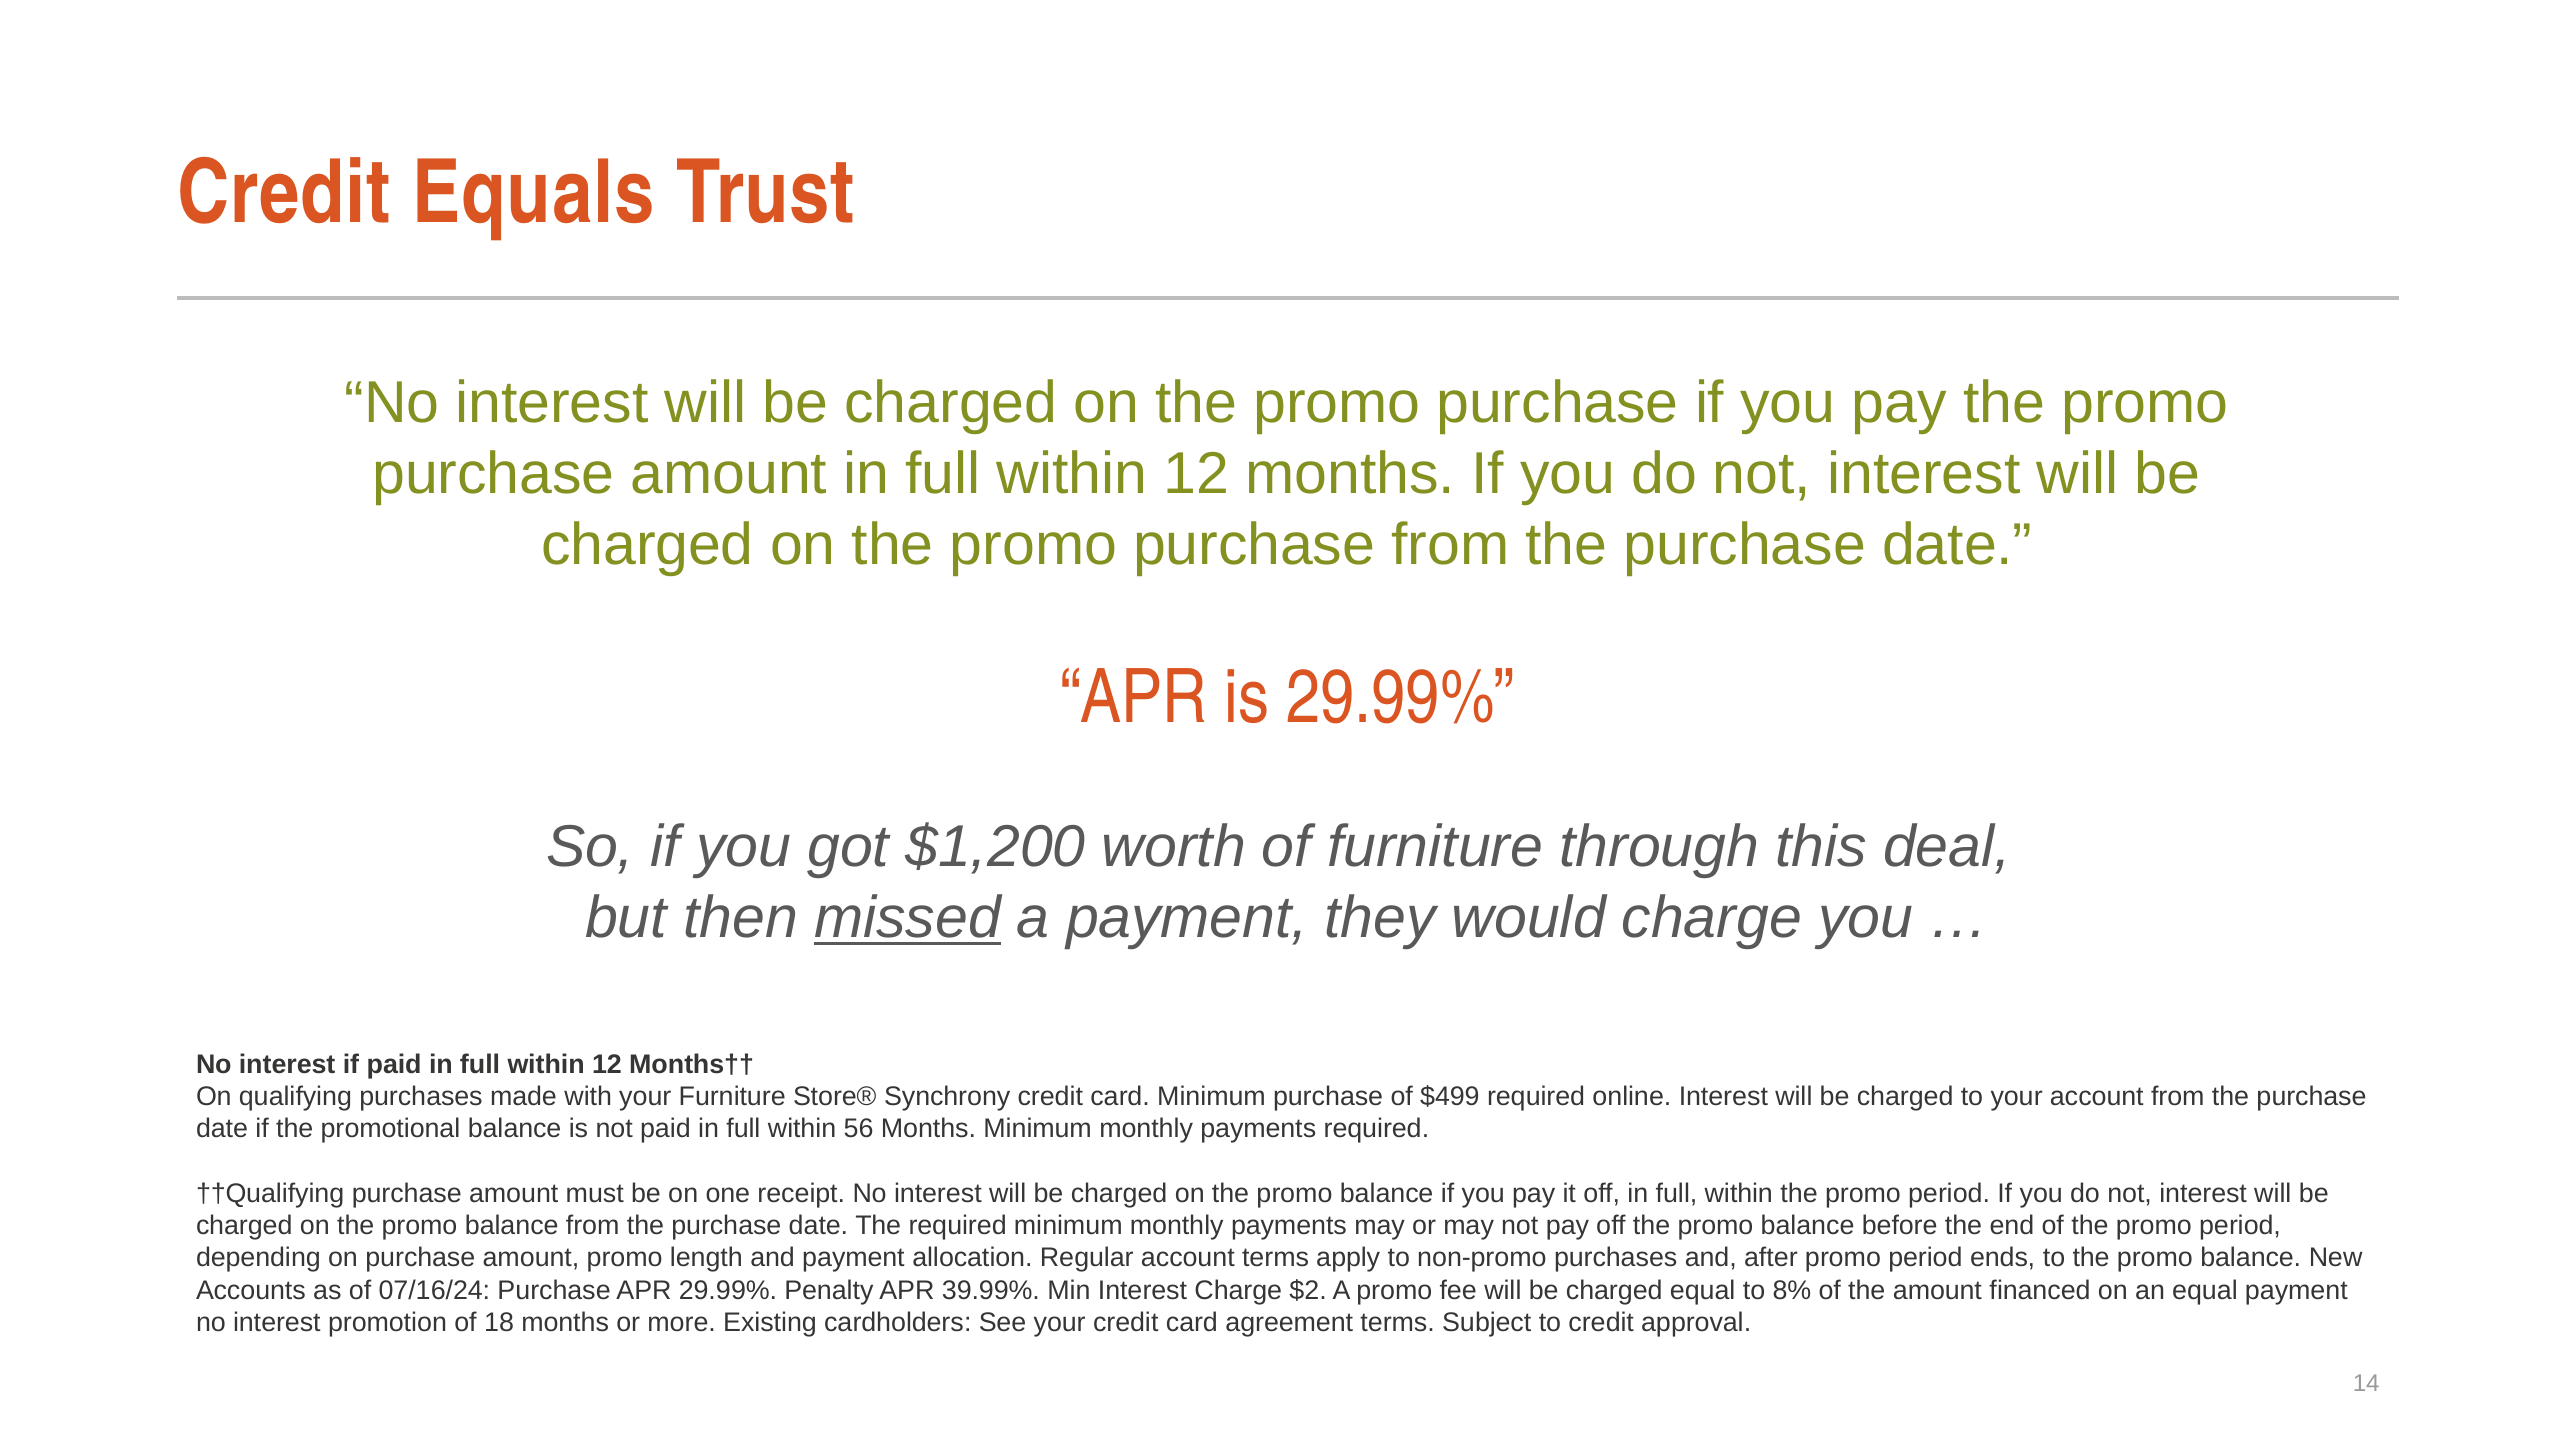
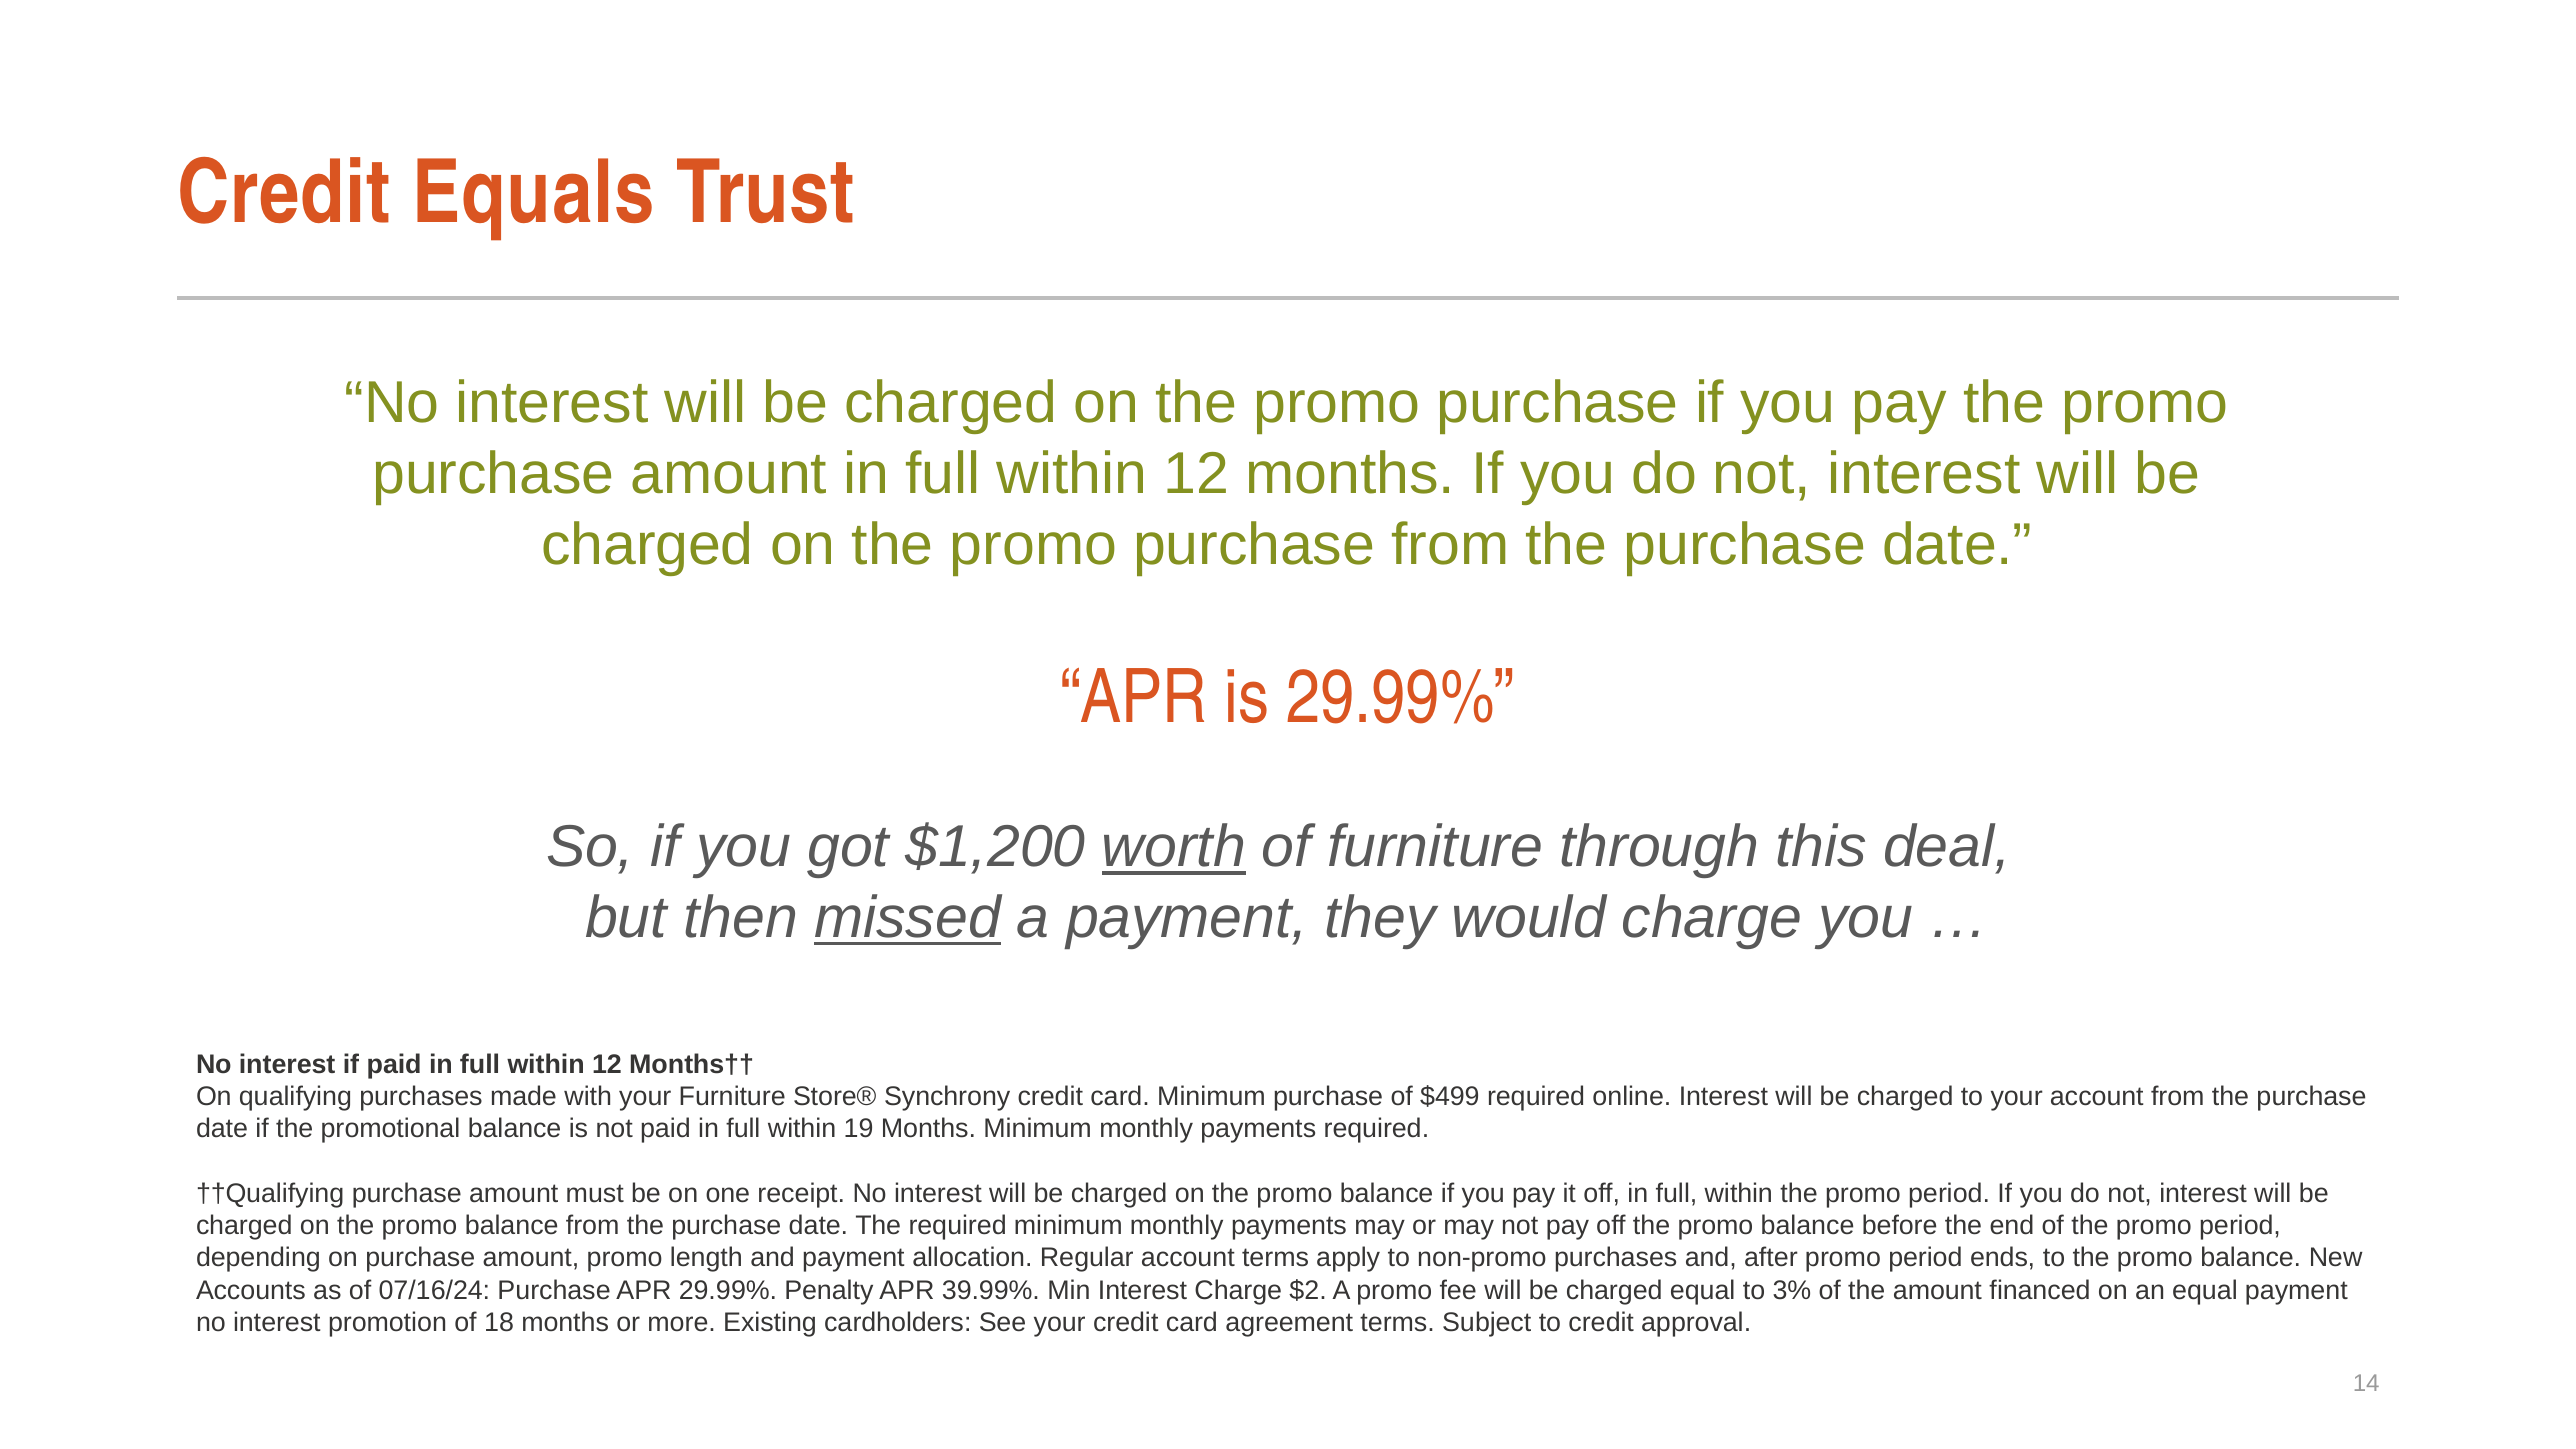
worth underline: none -> present (1174, 847)
56: 56 -> 19 (859, 1129)
8%: 8% -> 3% (1792, 1290)
